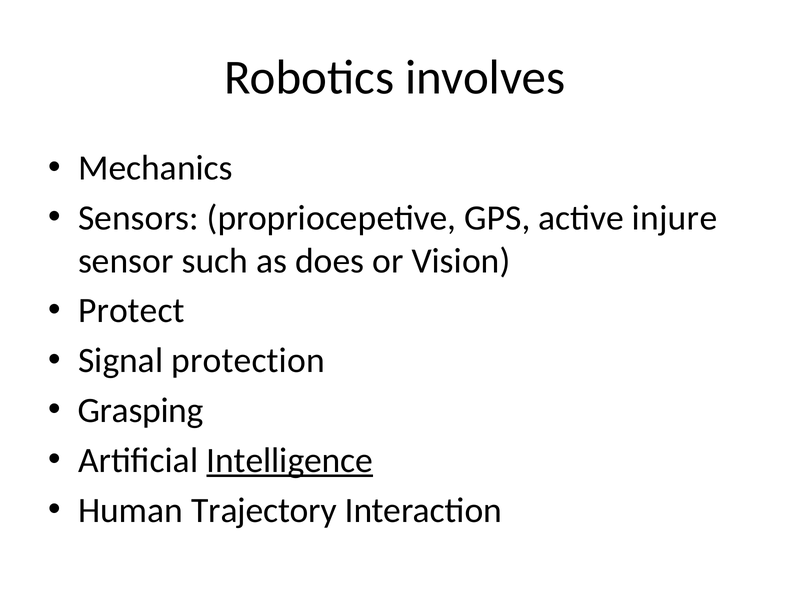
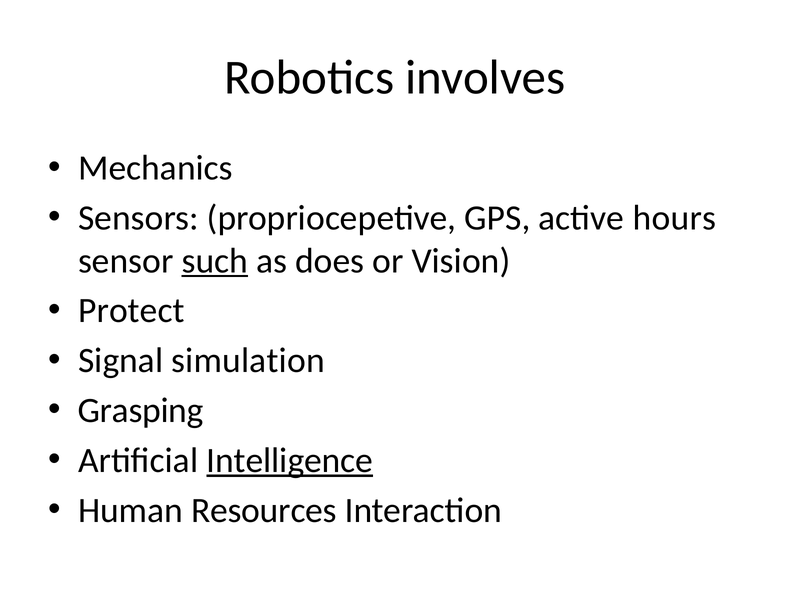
injure: injure -> hours (674, 218)
such underline: none -> present (215, 261)
protection: protection -> simulation (248, 360)
Trajectory: Trajectory -> Resources (264, 510)
